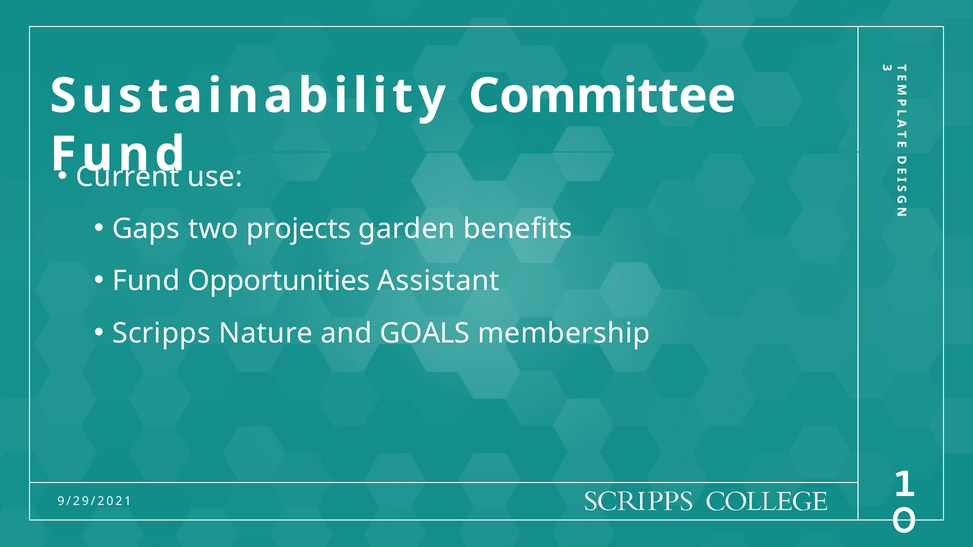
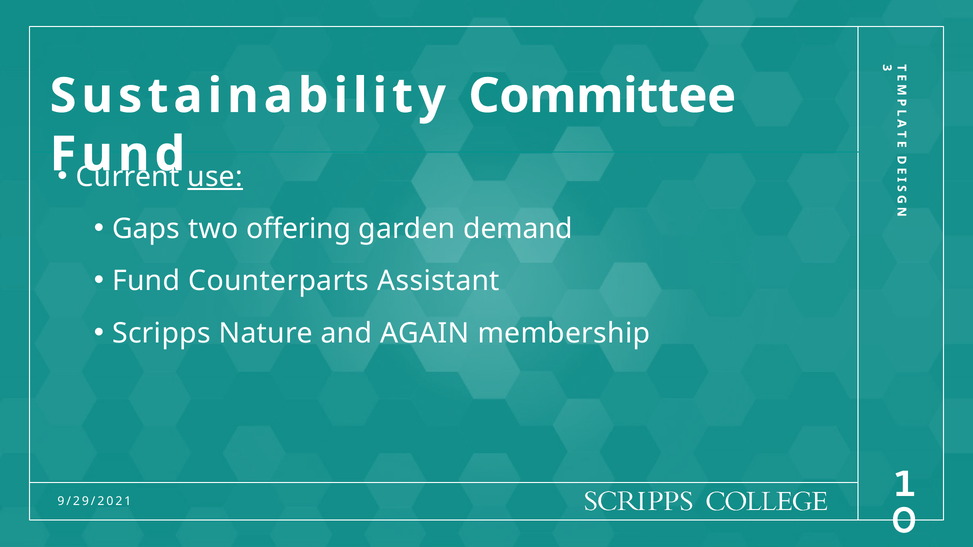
use underline: none -> present (215, 177)
projects: projects -> offering (299, 229)
benefits: benefits -> demand (518, 229)
Opportunities: Opportunities -> Counterparts (279, 281)
GOALS: GOALS -> AGAIN (425, 333)
